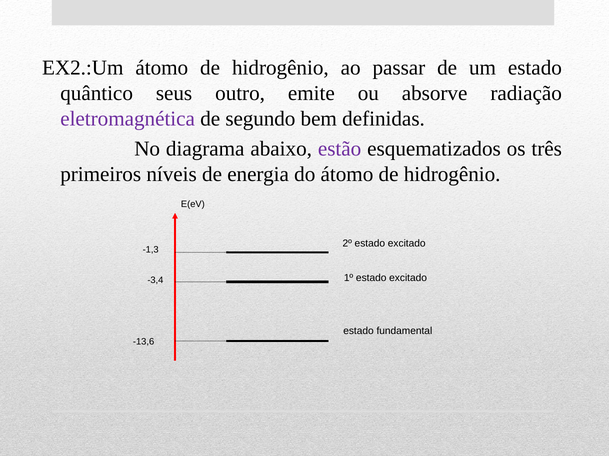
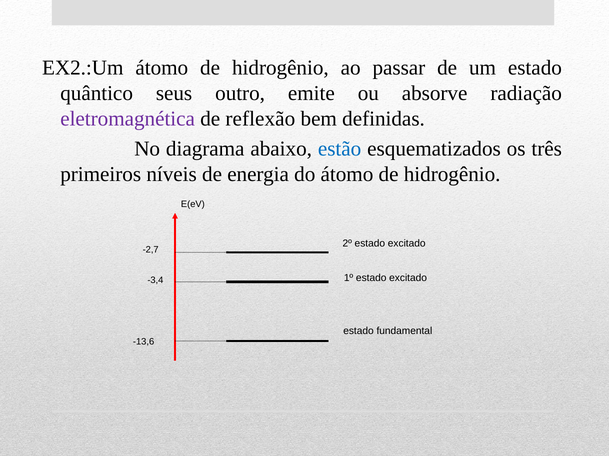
segundo: segundo -> reflexão (260, 119)
estão colour: purple -> blue (340, 149)
-1,3: -1,3 -> -2,7 (151, 250)
